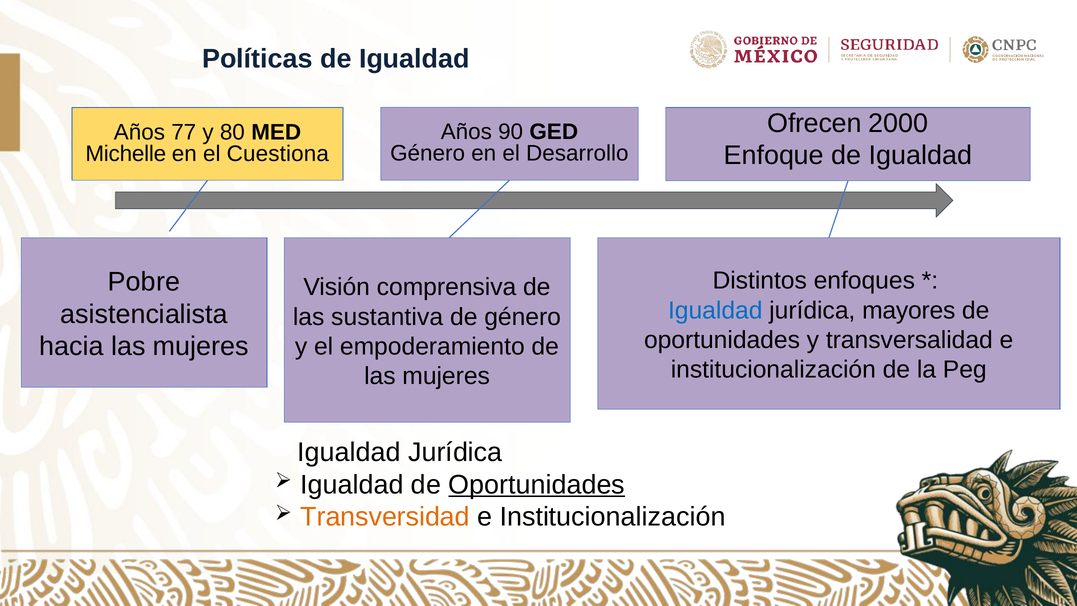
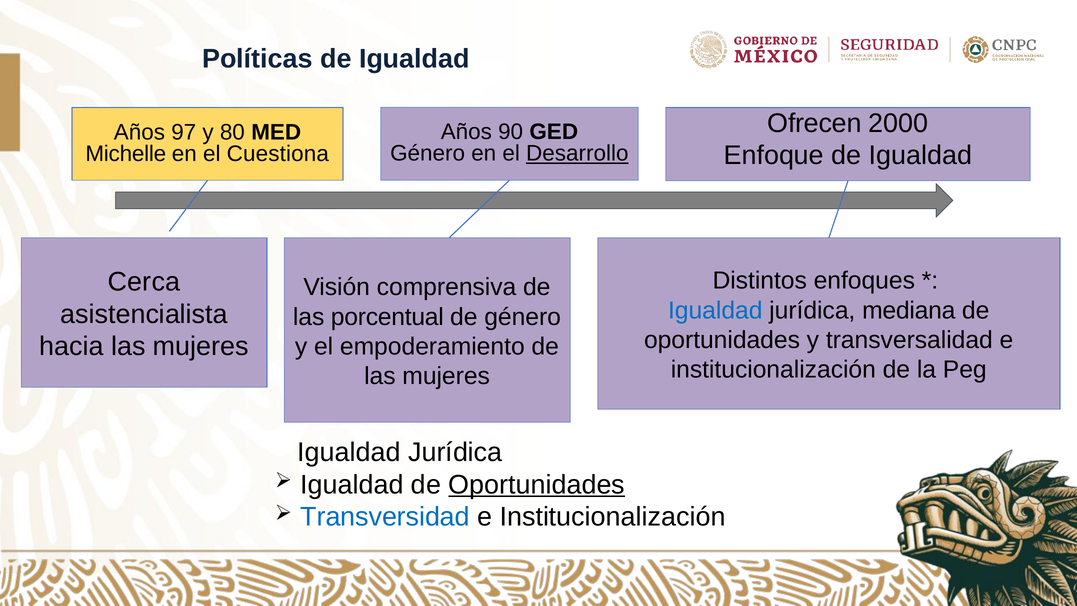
77: 77 -> 97 (184, 132)
Desarrollo underline: none -> present (577, 153)
Pobre: Pobre -> Cerca (144, 282)
mayores: mayores -> mediana (909, 310)
sustantiva: sustantiva -> porcentual (387, 317)
Transversidad colour: orange -> blue (385, 517)
